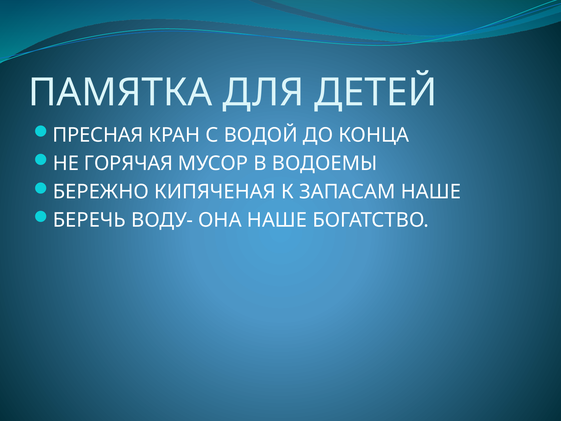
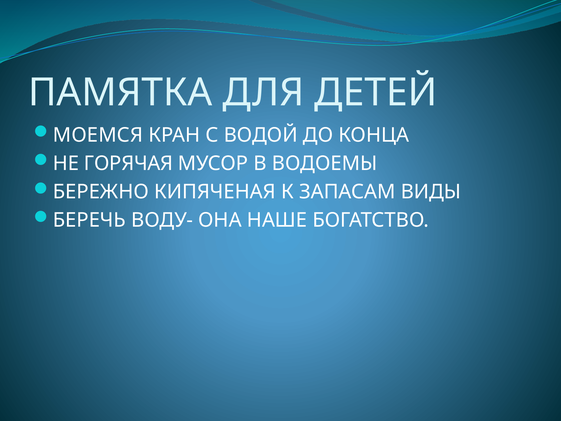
ПРЕСНАЯ: ПРЕСНАЯ -> МОЕМСЯ (98, 135)
ЗАПАСАМ НАШЕ: НАШЕ -> ВИДЫ (431, 192)
